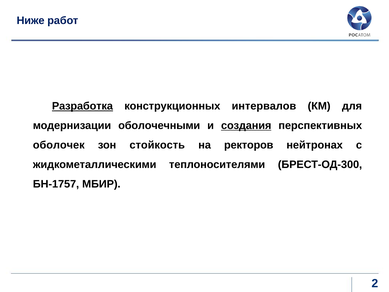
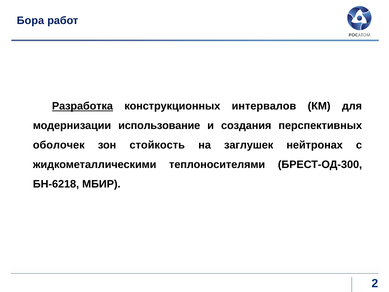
Ниже: Ниже -> Бора (30, 21)
оболочечными: оболочечными -> использование (159, 126)
создания underline: present -> none (246, 126)
ректоров: ректоров -> заглушек (249, 145)
БН-1757: БН-1757 -> БН-6218 (56, 184)
